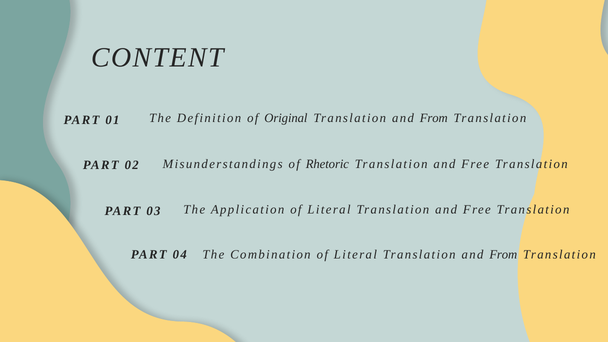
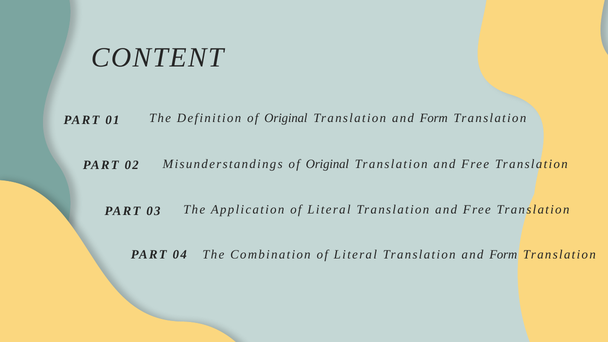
From: From -> Form (434, 118)
Misunderstandings of Rhetoric: Rhetoric -> Original (327, 164)
Literal Translation and From: From -> Form (503, 255)
